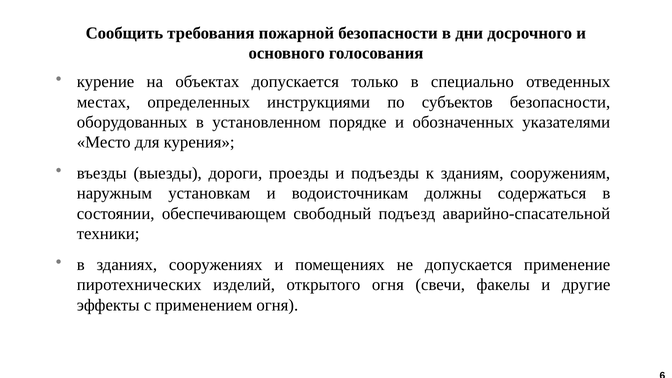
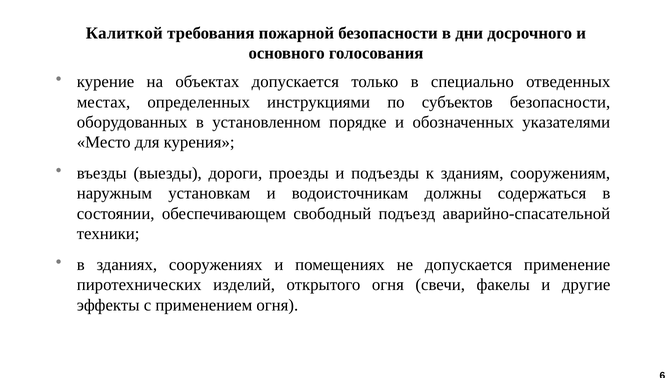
Сообщить: Сообщить -> Калиткой (124, 33)
